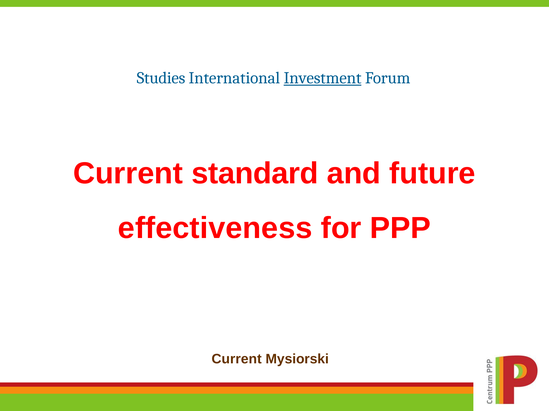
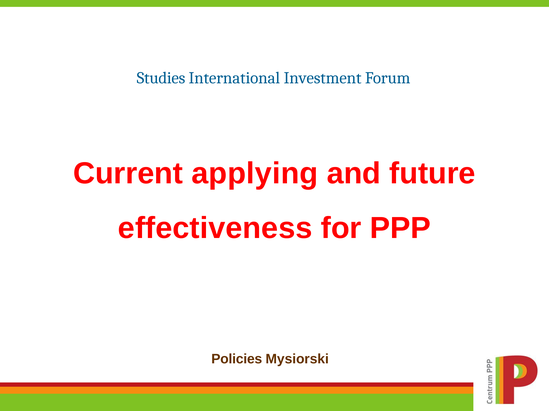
Investment underline: present -> none (323, 78)
standard: standard -> applying (255, 174)
Current: Current -> Policies (237, 360)
